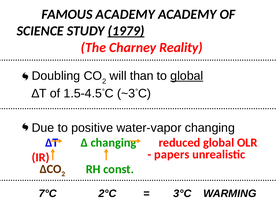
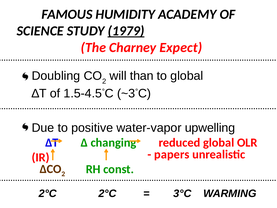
FAMOUS ACADEMY: ACADEMY -> HUMIDITY (125, 14)
Reality: Reality -> Expect (181, 48)
global underline: present -> none (187, 76)
water-vapor changing: changing -> upwelling (210, 128)
7°C: 7°C -> 2°C (48, 193)
